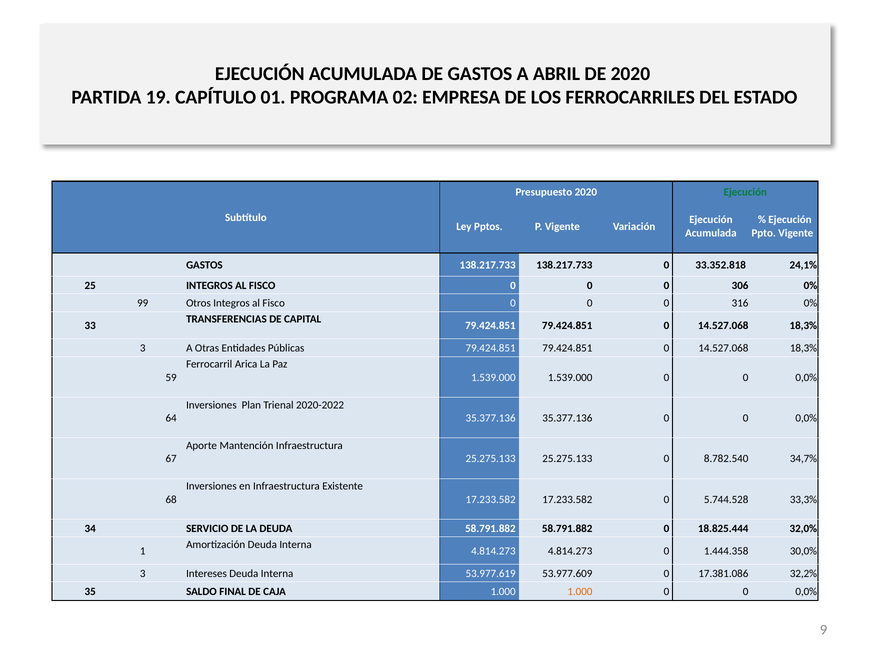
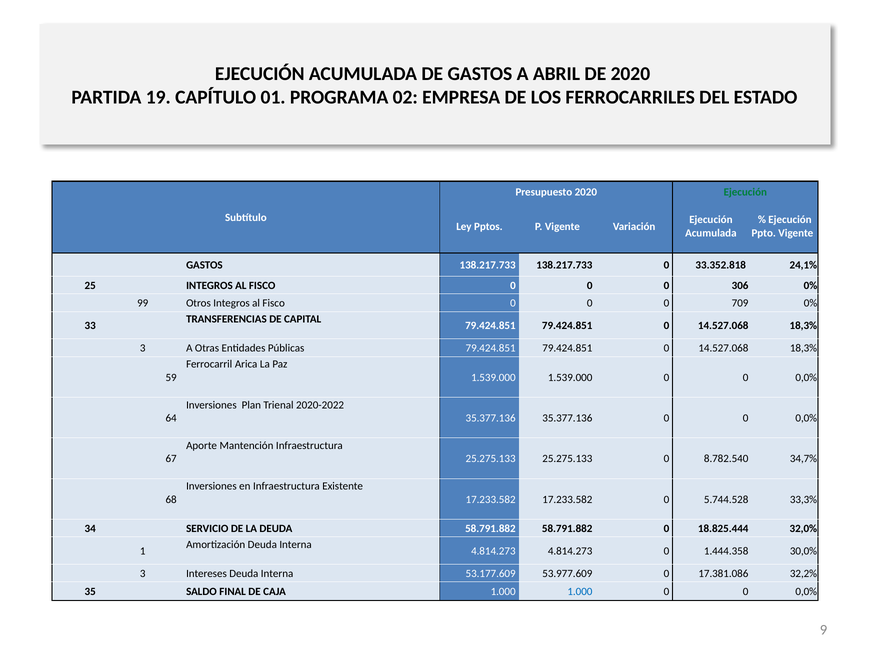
316: 316 -> 709 (740, 303)
53.977.619: 53.977.619 -> 53.177.609 (491, 574)
1.000 colour: orange -> blue (580, 592)
